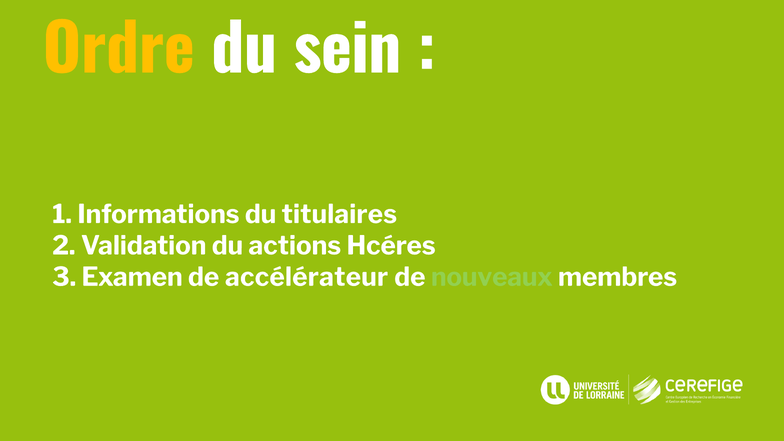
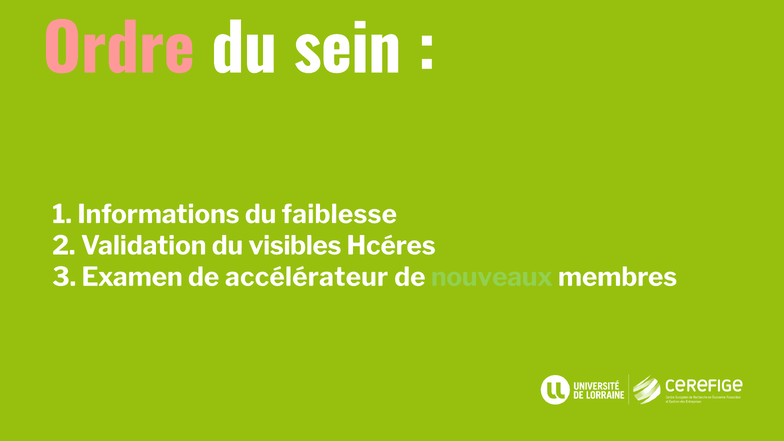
Ordre colour: yellow -> pink (119, 51)
titulaires: titulaires -> faiblesse (339, 214)
actions: actions -> visibles (295, 246)
